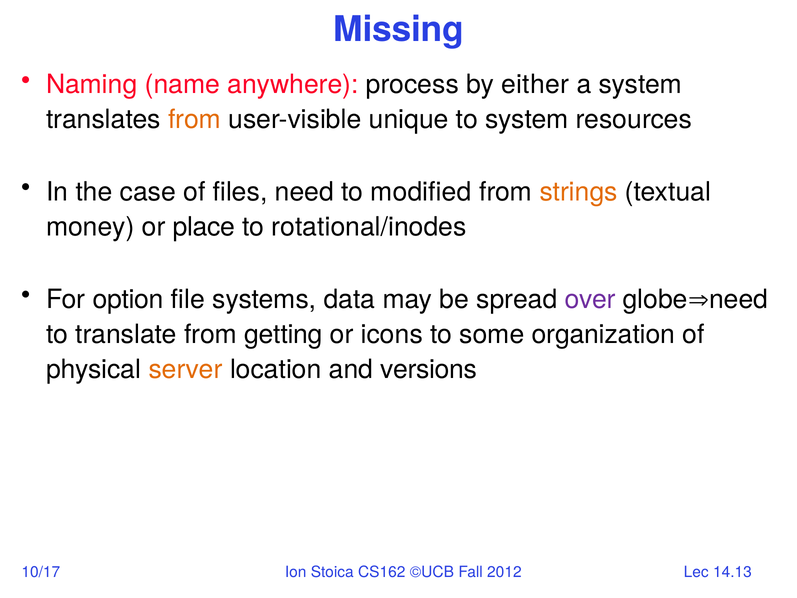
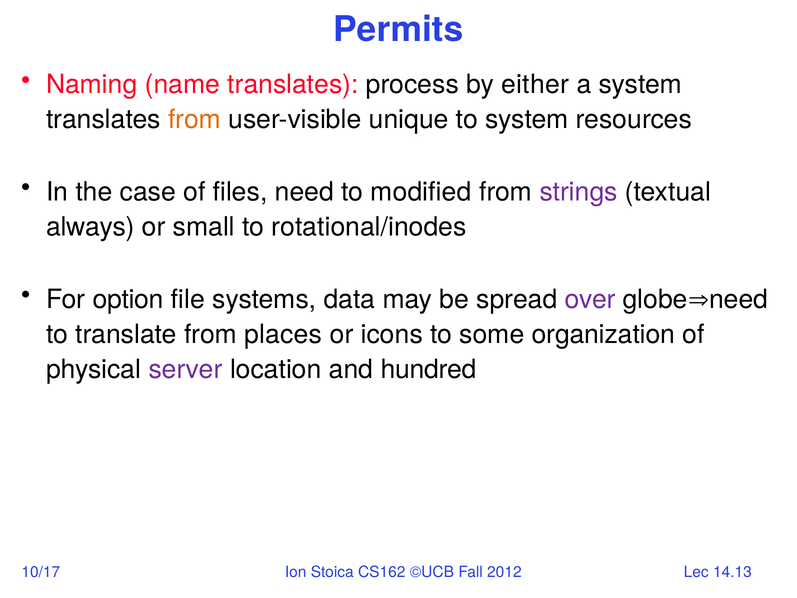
Missing: Missing -> Permits (398, 30)
name anywhere: anywhere -> translates (293, 85)
strings colour: orange -> purple (579, 192)
money: money -> always (90, 227)
place: place -> small (204, 227)
getting: getting -> places (283, 334)
server colour: orange -> purple (186, 369)
versions: versions -> hundred (429, 369)
